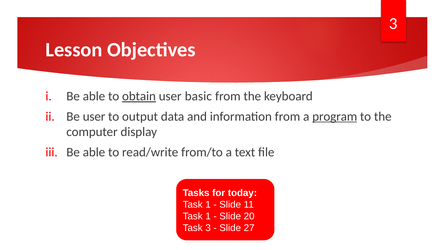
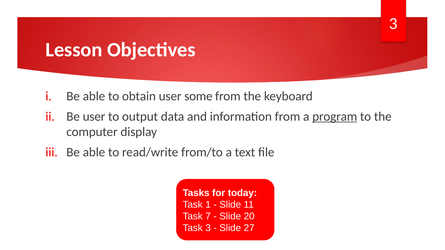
obtain underline: present -> none (139, 96)
basic: basic -> some (198, 96)
1: 1 -> 7 (208, 216)
